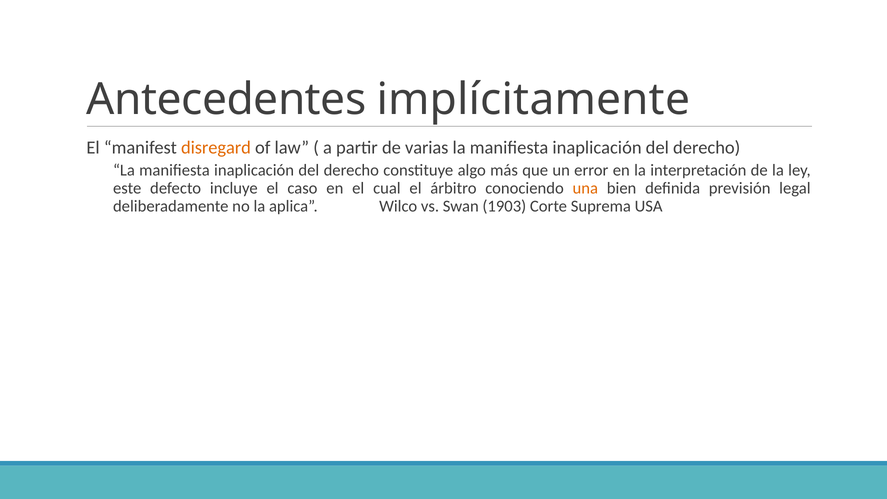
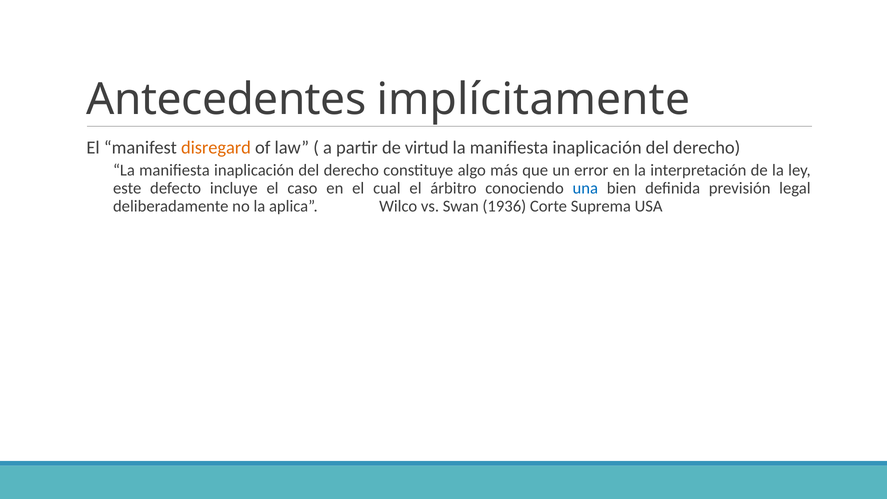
varias: varias -> virtud (427, 147)
una colour: orange -> blue (585, 188)
1903: 1903 -> 1936 (504, 206)
